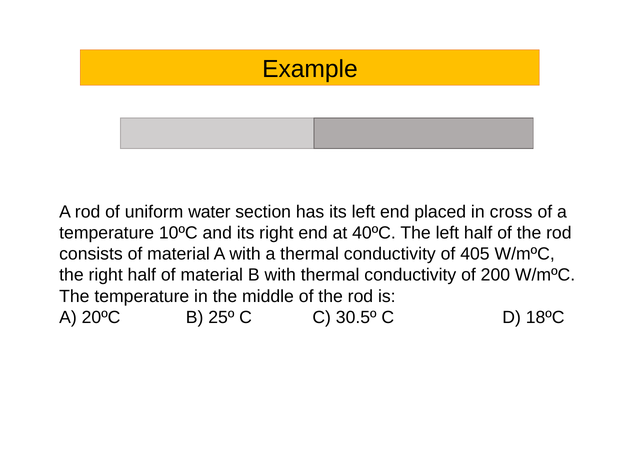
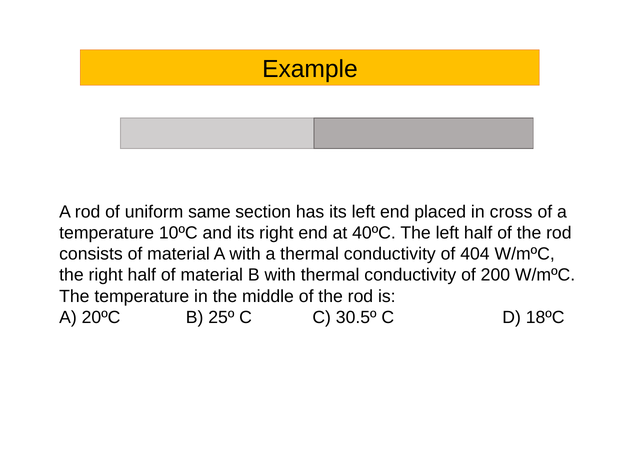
water: water -> same (209, 212)
405: 405 -> 404 (475, 254)
